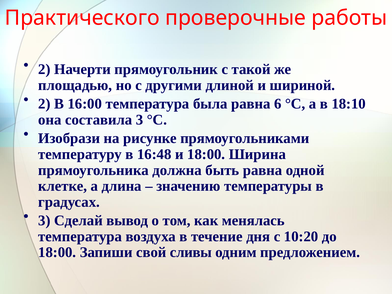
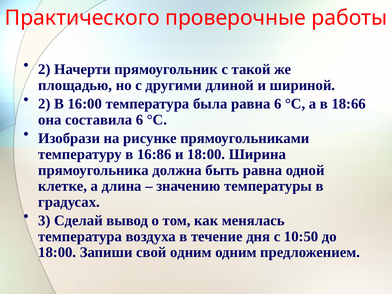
18:10: 18:10 -> 18:66 (349, 104)
составила 3: 3 -> 6 (140, 120)
16:48: 16:48 -> 16:86 (154, 154)
10:20: 10:20 -> 10:50 (301, 236)
свой сливы: сливы -> одним (191, 252)
